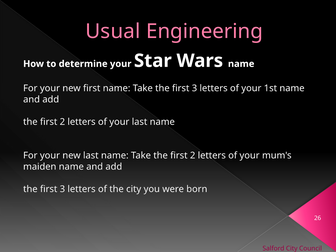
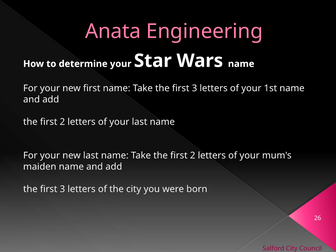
Usual: Usual -> Anata (113, 31)
